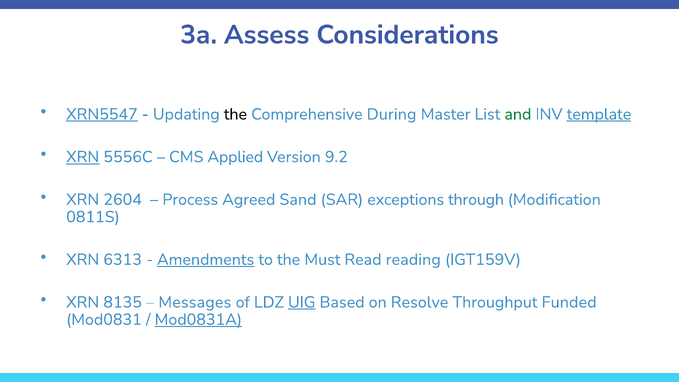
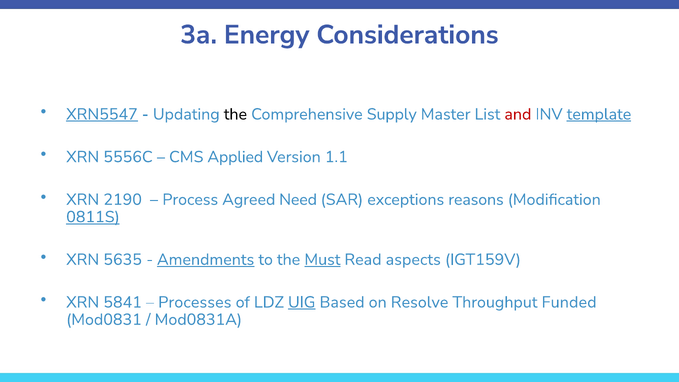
Assess: Assess -> Energy (267, 35)
During: During -> Supply (392, 114)
and colour: green -> red (518, 114)
XRN underline: present -> none (83, 157)
9.2: 9.2 -> 1.1 (336, 157)
2604: 2604 -> 2190 (123, 200)
Sand: Sand -> Need (298, 200)
through: through -> reasons (476, 200)
0811S underline: none -> present (93, 217)
6313: 6313 -> 5635 (123, 260)
Must underline: none -> present (322, 260)
reading: reading -> aspects (413, 260)
8135: 8135 -> 5841 (123, 302)
Messages: Messages -> Processes (195, 302)
Mod0831A underline: present -> none (198, 320)
